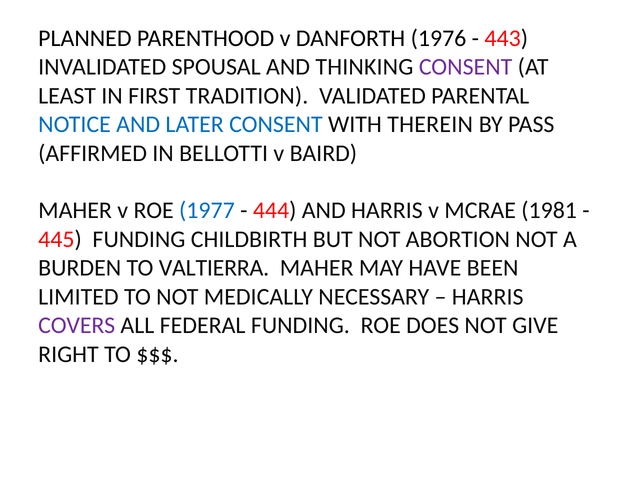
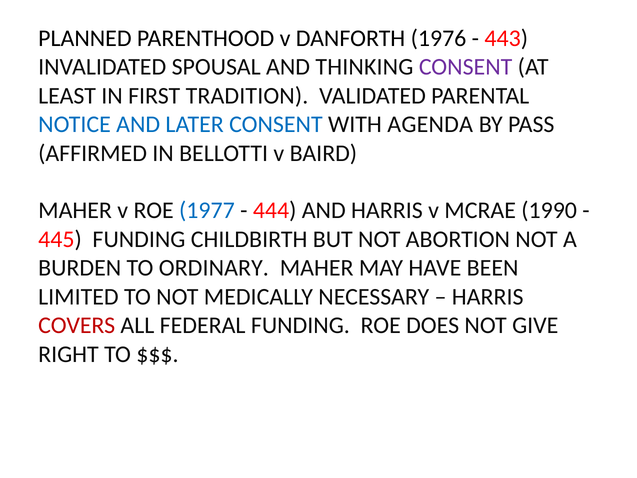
THEREIN: THEREIN -> AGENDA (430, 124)
1981: 1981 -> 1990 (549, 210)
VALTIERRA: VALTIERRA -> ORDINARY (214, 268)
COVERS colour: purple -> red (77, 325)
